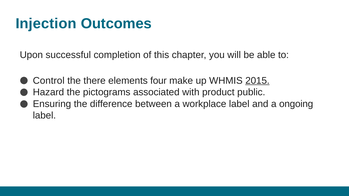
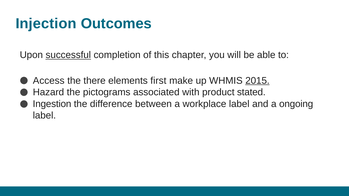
successful underline: none -> present (68, 55)
Control: Control -> Access (49, 81)
four: four -> first (158, 81)
public: public -> stated (251, 92)
Ensuring: Ensuring -> Ingestion (52, 104)
